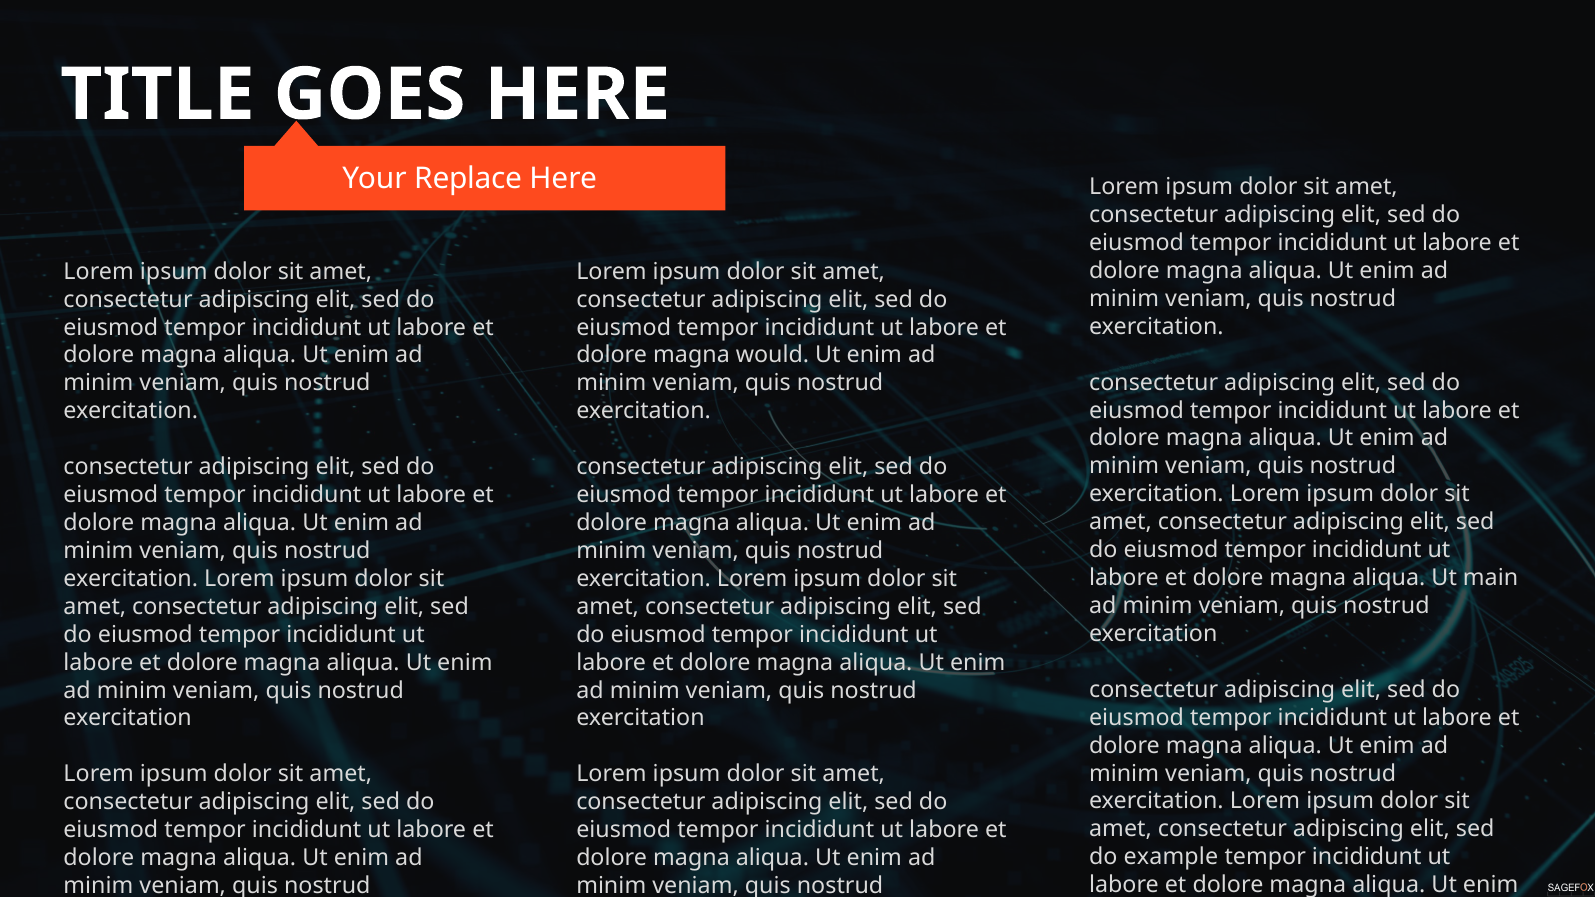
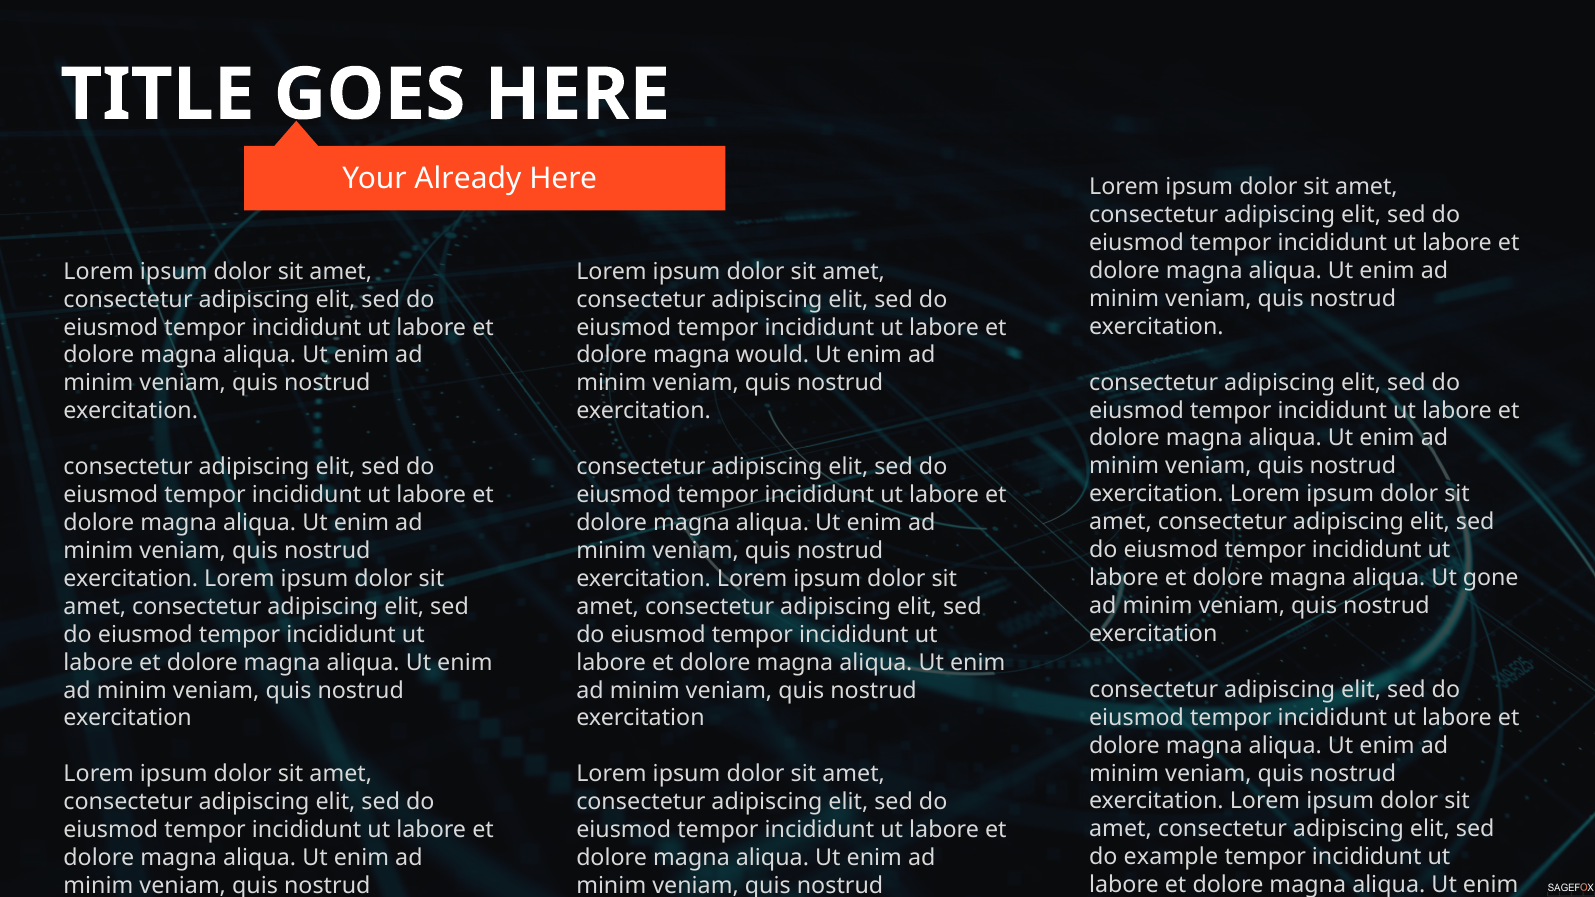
Replace: Replace -> Already (468, 178)
main: main -> gone (1491, 578)
